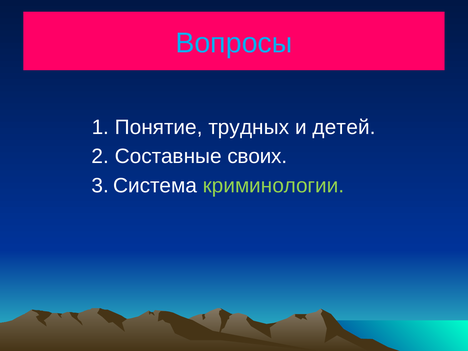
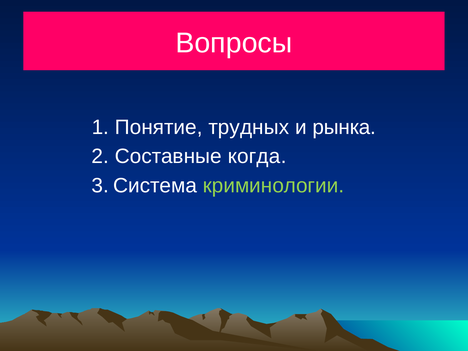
Вопросы colour: light blue -> white (234, 43)
детей: детей -> рынка (344, 127)
своих: своих -> когда (257, 156)
